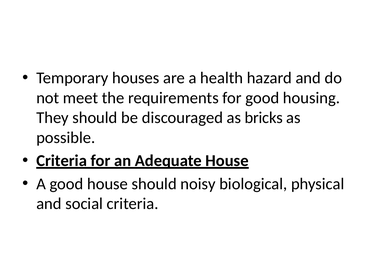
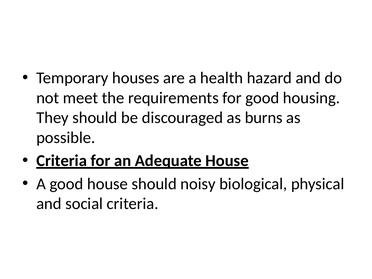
bricks: bricks -> burns (264, 118)
